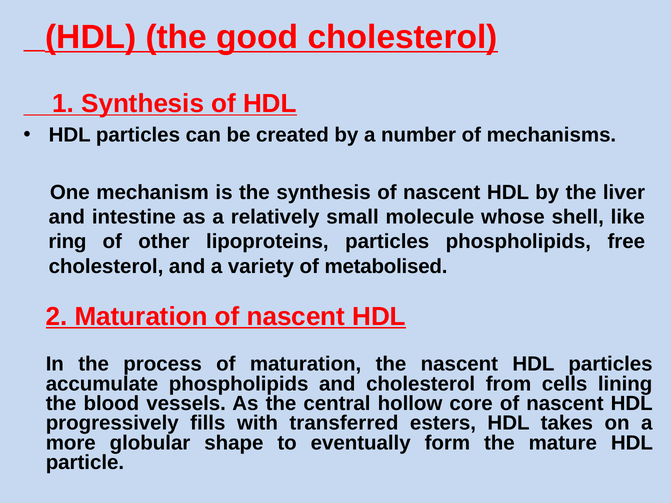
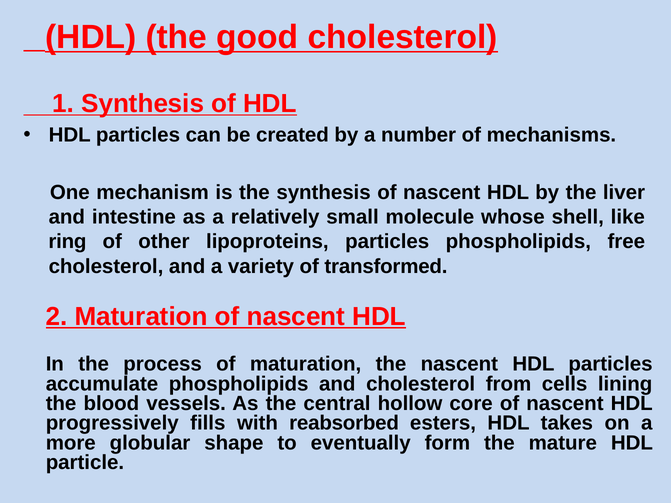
metabolised: metabolised -> transformed (386, 266)
transferred: transferred -> reabsorbed (344, 423)
